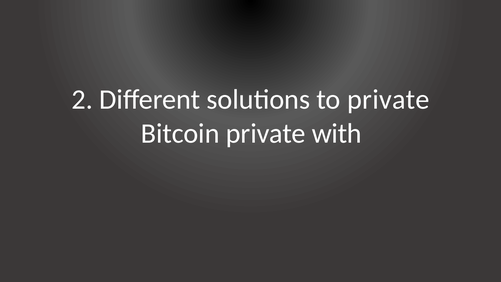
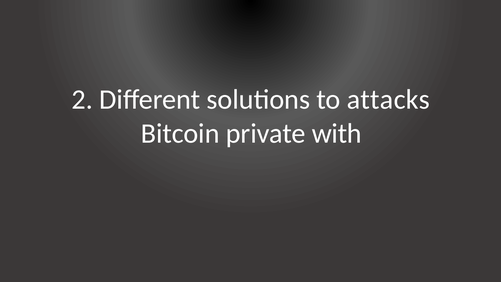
to private: private -> attacks (388, 100)
